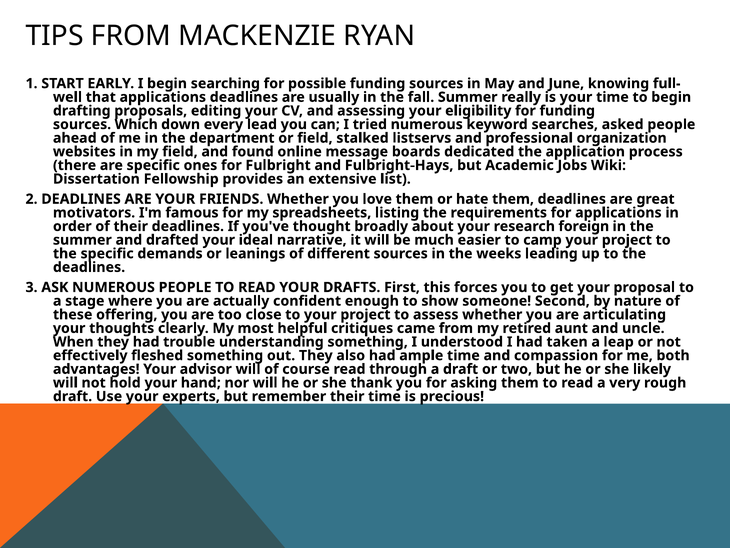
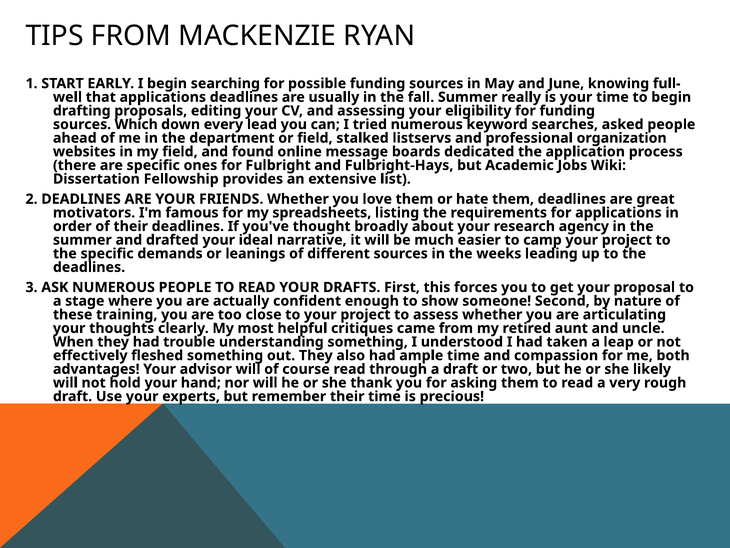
foreign: foreign -> agency (584, 226)
offering: offering -> training (127, 314)
